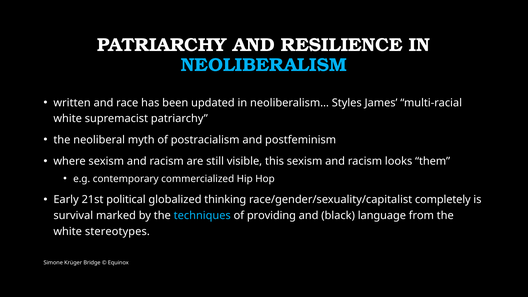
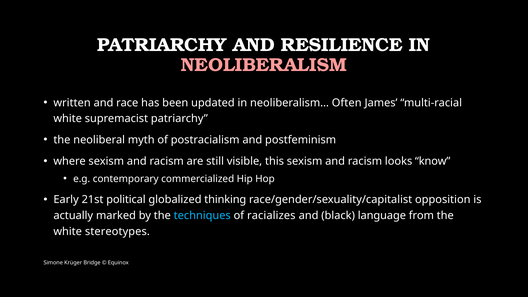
NEOLIBERALISM colour: light blue -> pink (264, 65)
Styles: Styles -> Often (347, 103)
them: them -> know (433, 161)
completely: completely -> opposition (443, 200)
survival: survival -> actually (73, 216)
providing: providing -> racializes (271, 216)
